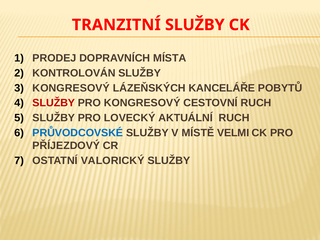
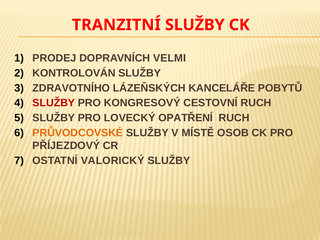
MÍSTA: MÍSTA -> VELMI (170, 58)
KONGRESOVÝ: KONGRESOVÝ -> ZDRAVOTNÍHO (71, 88)
AKTUÁLNÍ: AKTUÁLNÍ -> OPATŘENÍ (186, 118)
PRŮVODCOVSKÉ colour: blue -> orange (78, 133)
VELMI: VELMI -> OSOB (233, 133)
